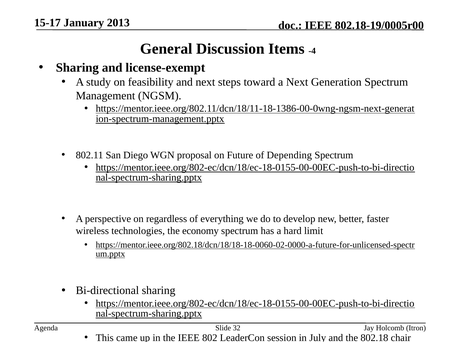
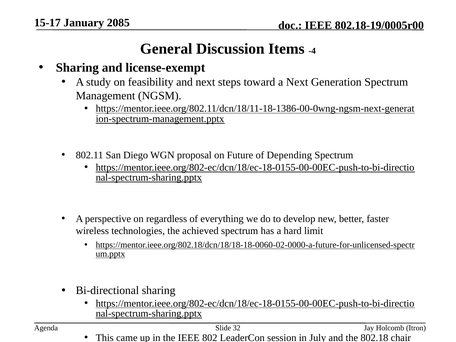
2013: 2013 -> 2085 (118, 23)
economy: economy -> achieved (200, 231)
